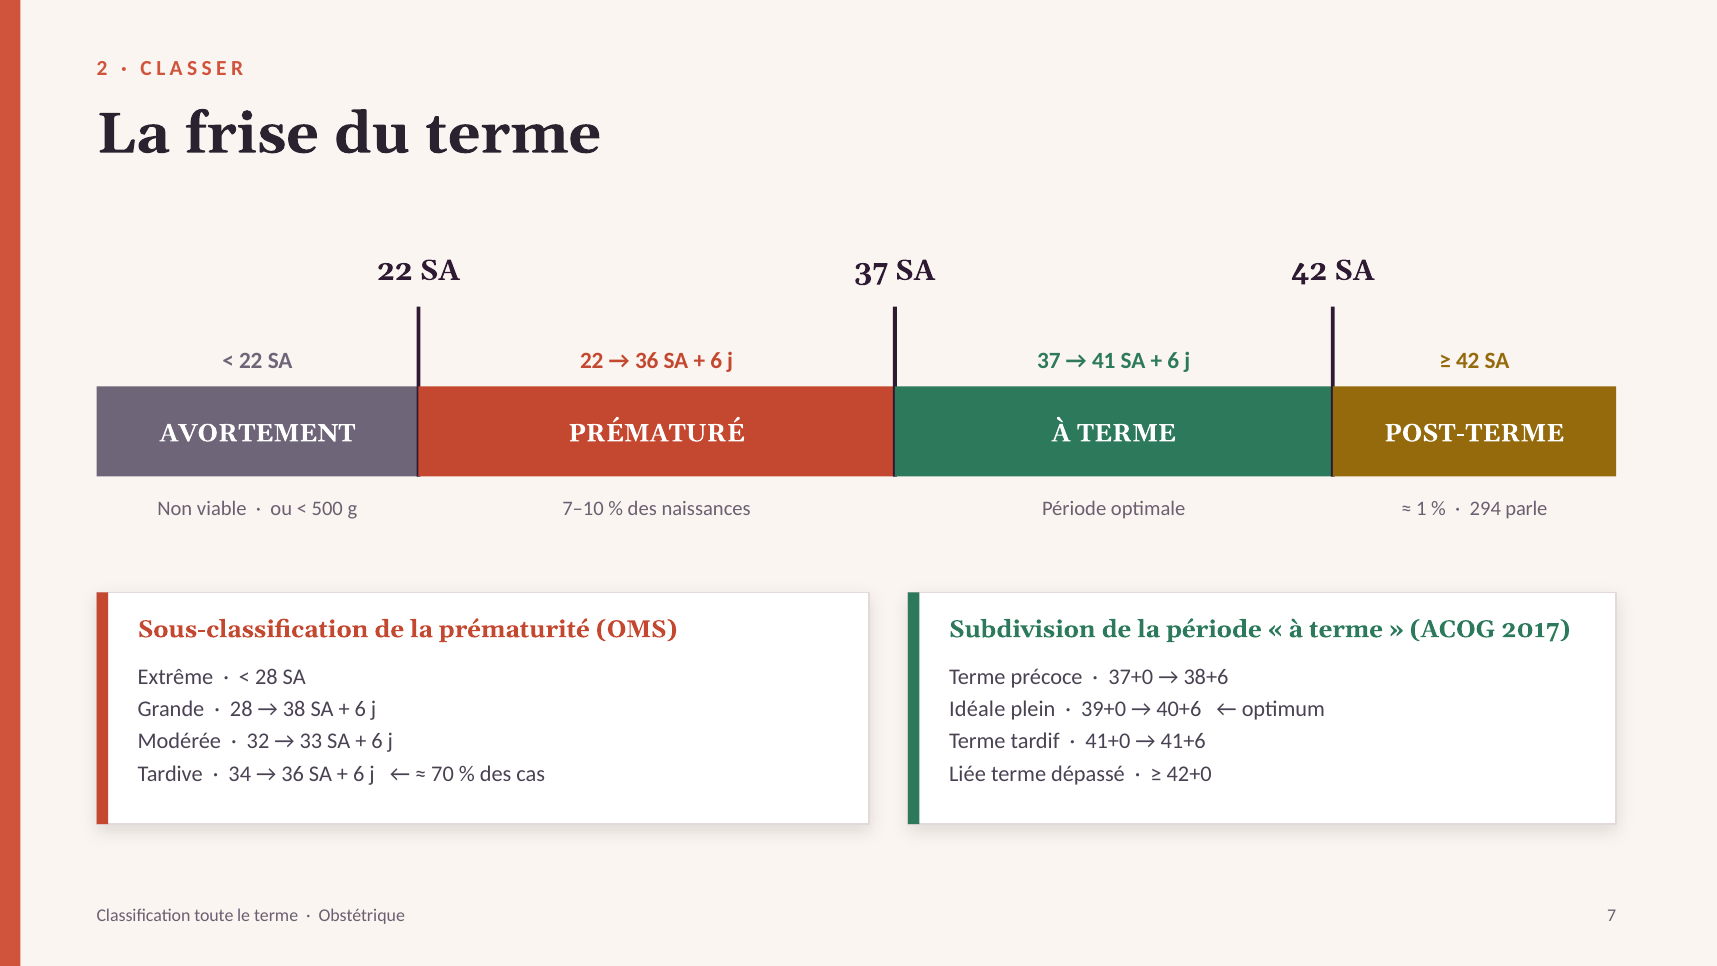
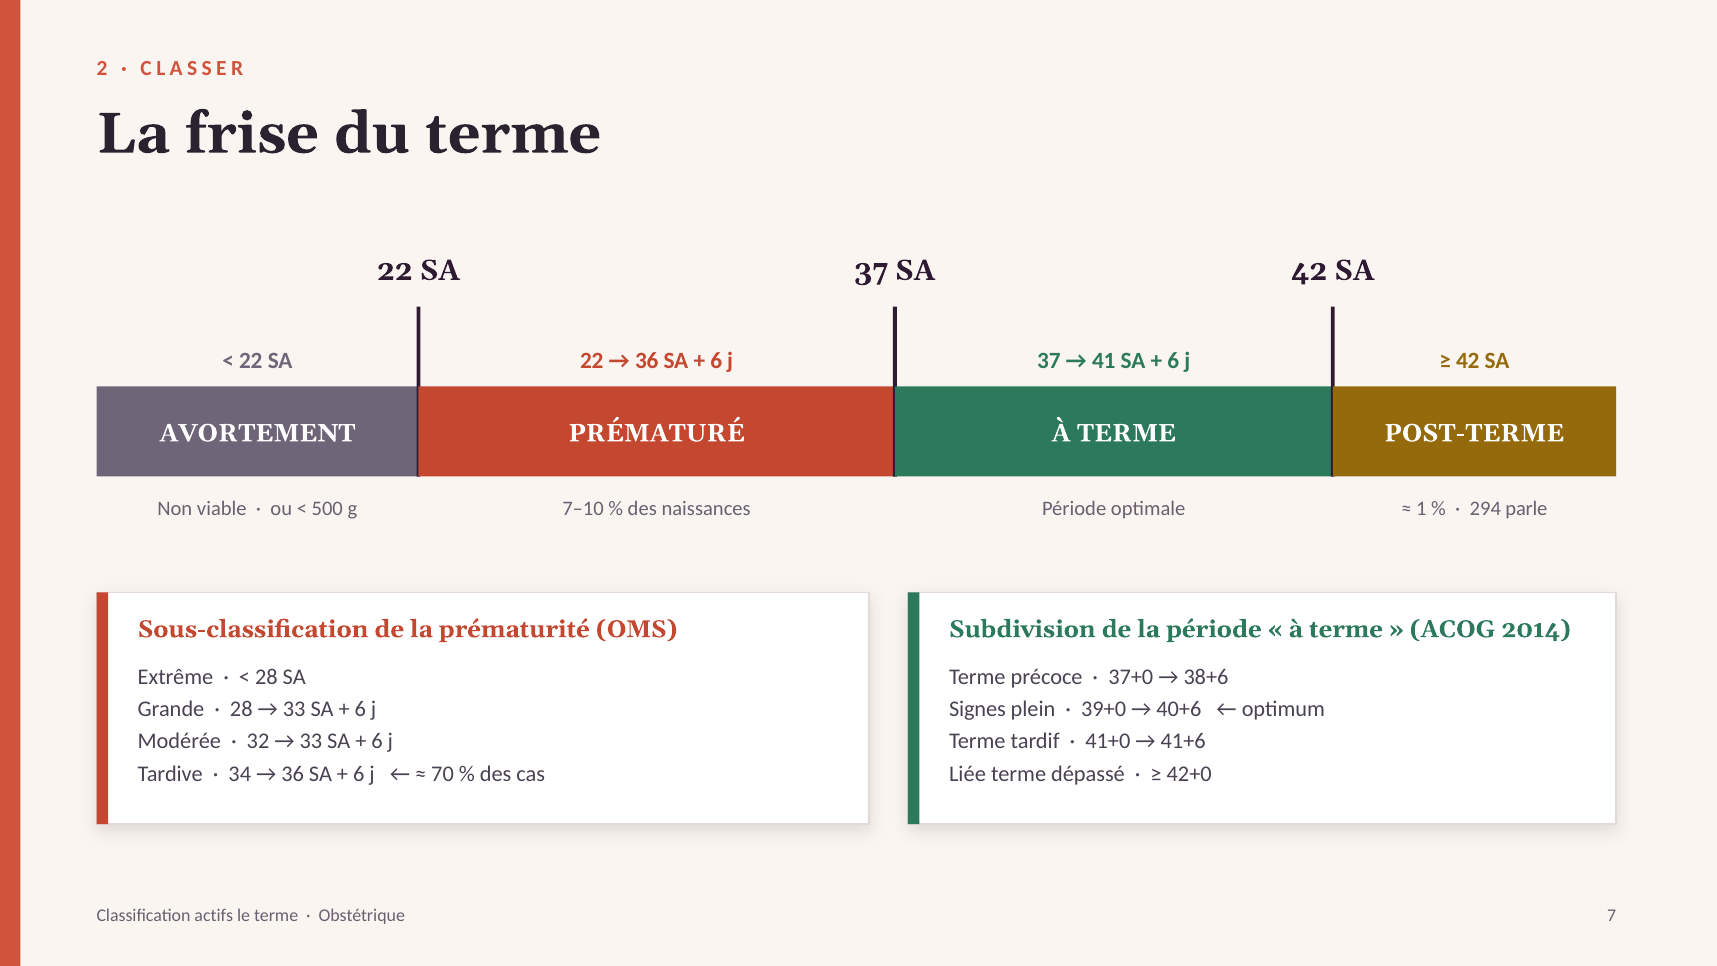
2017: 2017 -> 2014 (1536, 629)
38: 38 -> 33 (294, 709)
Idéale: Idéale -> Signes (977, 709)
toute: toute -> actifs (214, 915)
